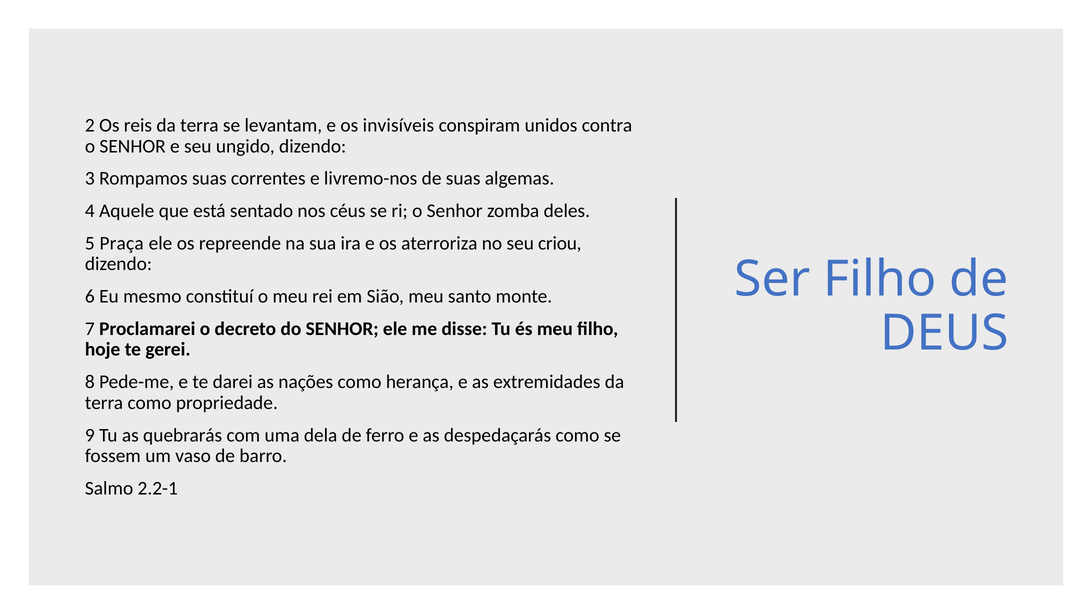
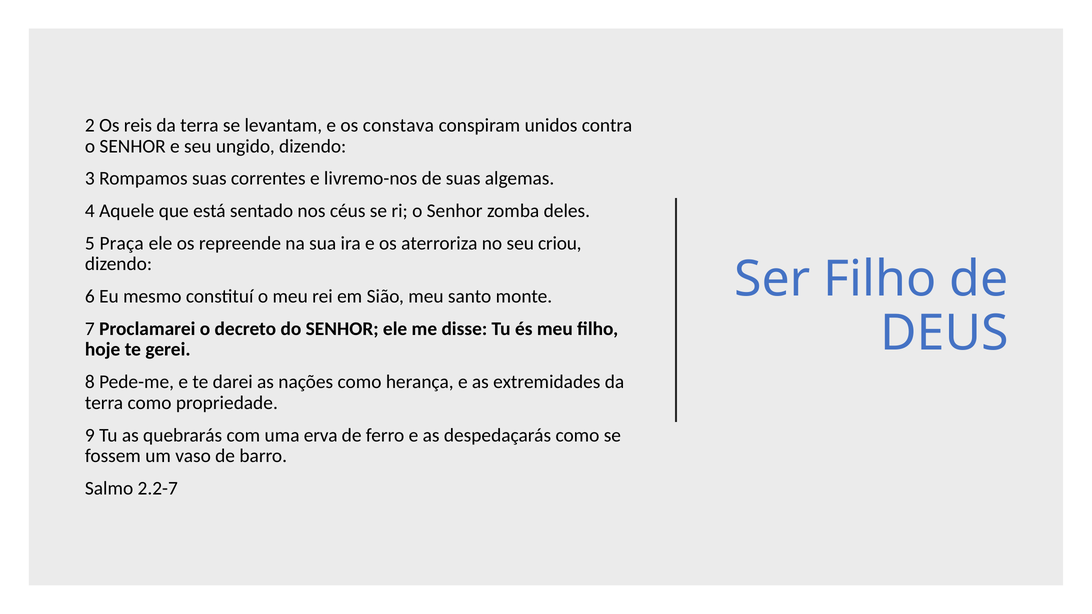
invisíveis: invisíveis -> constava (398, 125)
dela: dela -> erva (321, 435)
2.2-1: 2.2-1 -> 2.2-7 (158, 489)
